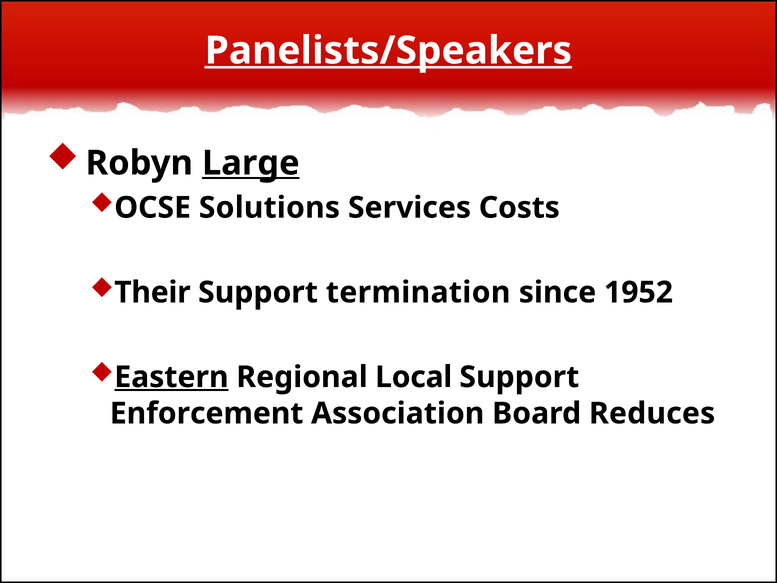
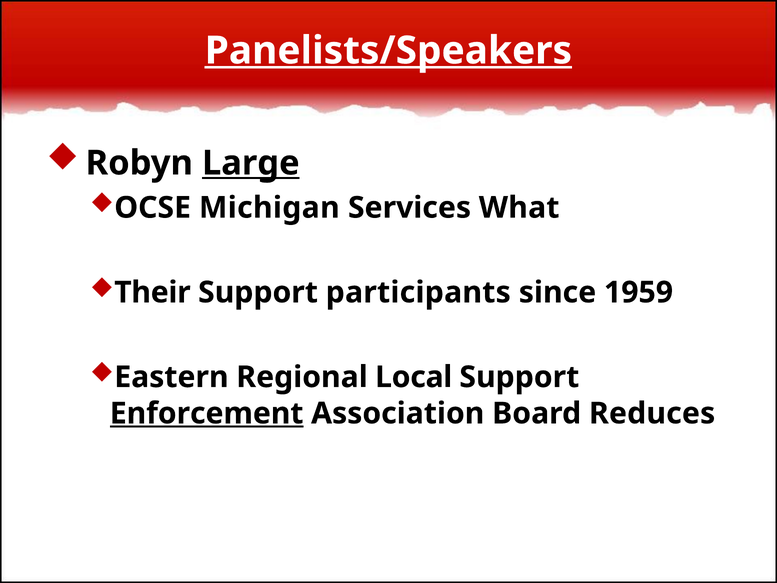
Solutions: Solutions -> Michigan (269, 208)
Costs: Costs -> What (519, 208)
termination: termination -> participants (418, 292)
1952: 1952 -> 1959 (639, 292)
Eastern underline: present -> none (171, 377)
Enforcement underline: none -> present (207, 413)
